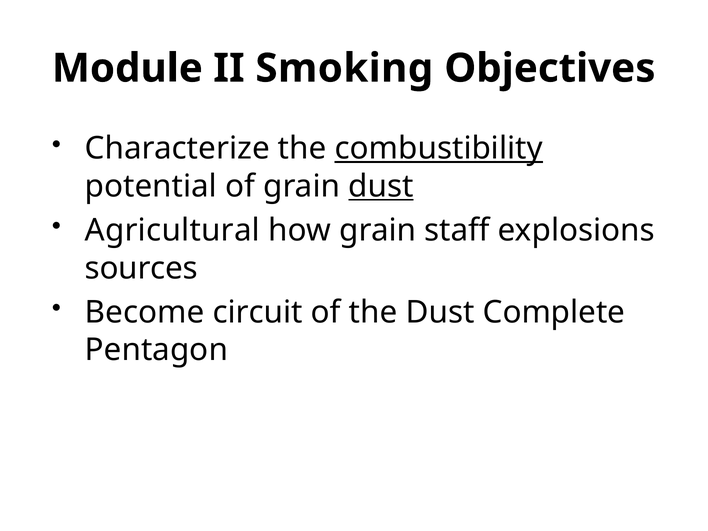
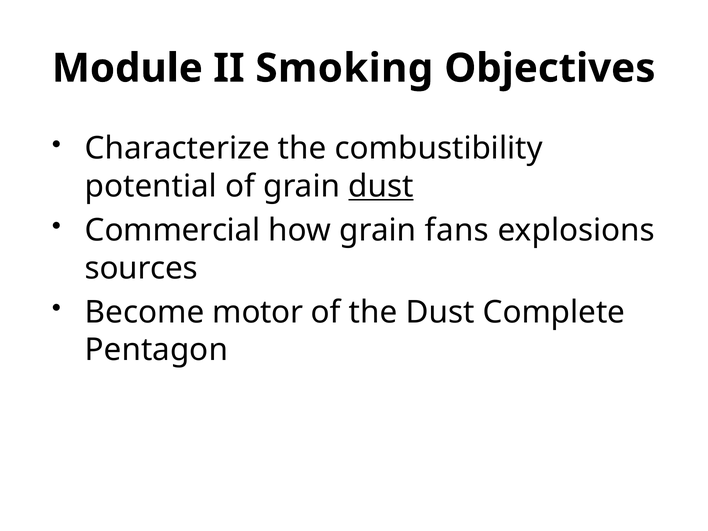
combustibility underline: present -> none (439, 148)
Agricultural: Agricultural -> Commercial (173, 230)
staff: staff -> fans (457, 230)
circuit: circuit -> motor (258, 312)
